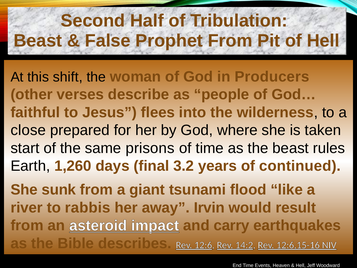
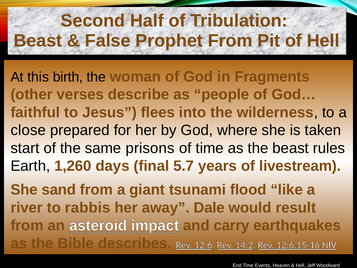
shift: shift -> birth (68, 77)
Producers: Producers -> Fragments (272, 77)
3.2: 3.2 -> 5.7 (184, 166)
continued: continued -> livestream (300, 166)
sunk: sunk -> sand (59, 190)
Irvin: Irvin -> Dale (209, 207)
